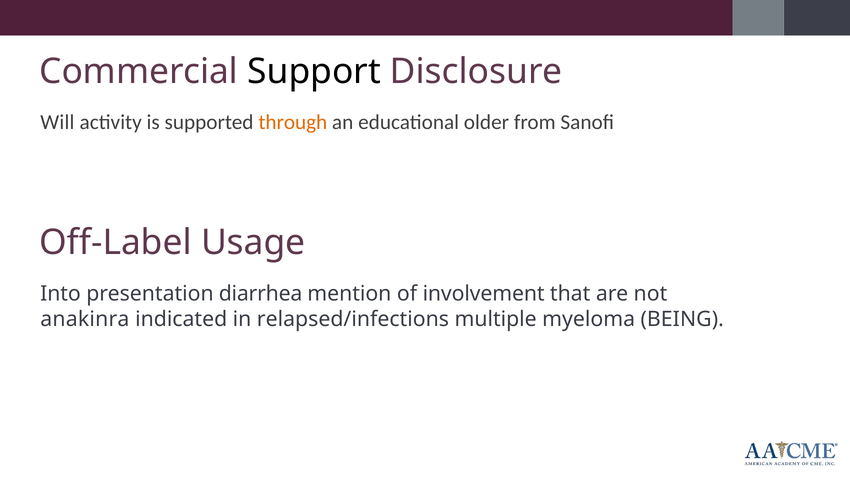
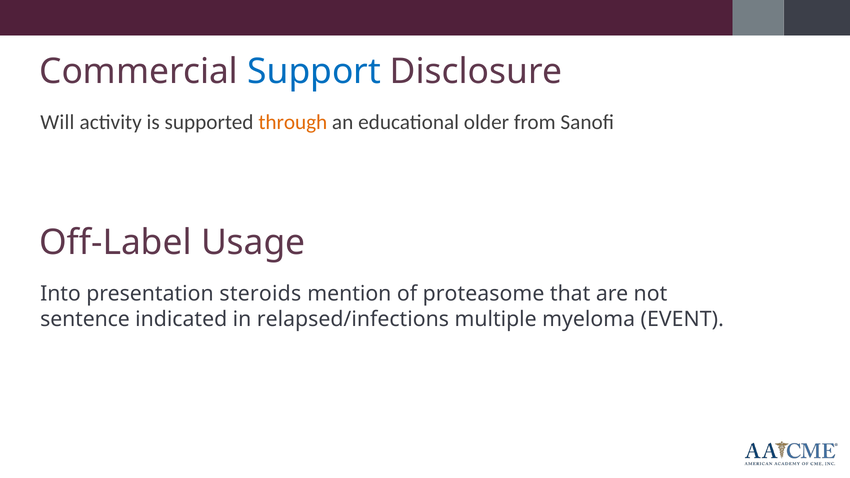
Support colour: black -> blue (314, 71)
diarrhea: diarrhea -> steroids (260, 294)
involvement: involvement -> proteasome (484, 294)
anakinra: anakinra -> sentence (85, 319)
BEING: BEING -> EVENT (682, 319)
